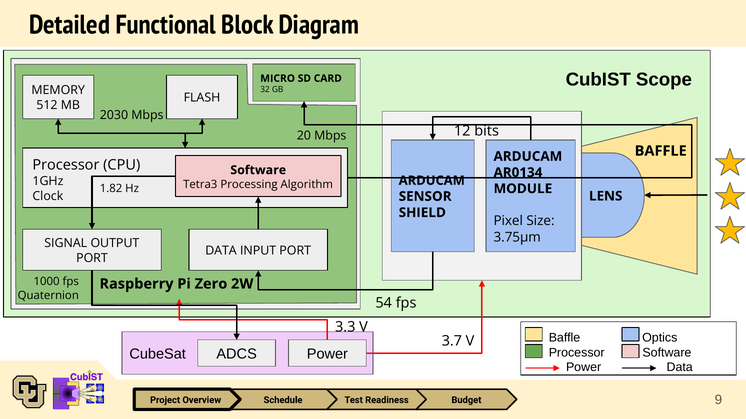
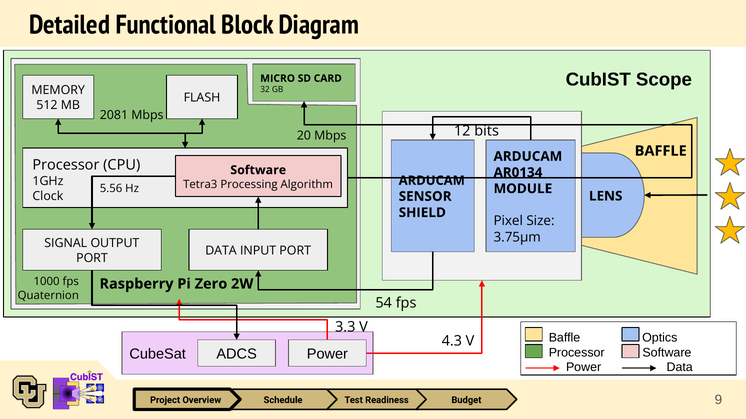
2030: 2030 -> 2081 (114, 115)
1.82: 1.82 -> 5.56 (111, 189)
3.7: 3.7 -> 4.3 (452, 341)
